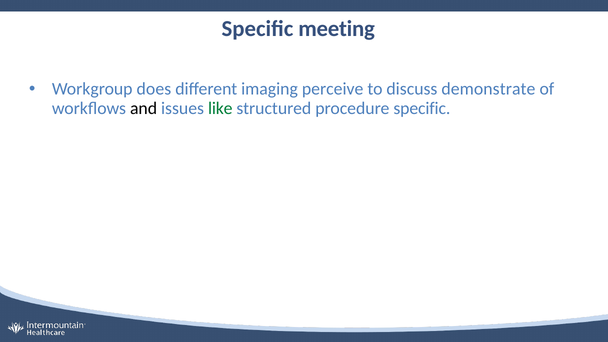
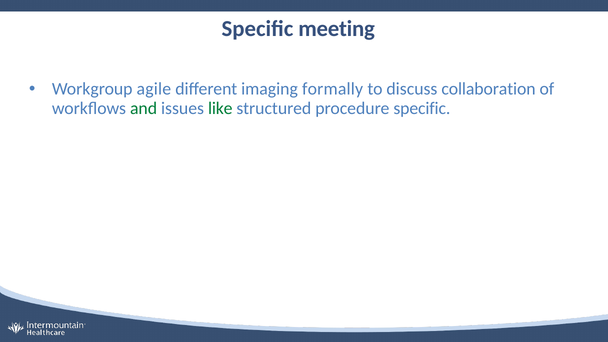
does: does -> agile (154, 89)
perceive: perceive -> formally (333, 89)
demonstrate: demonstrate -> collaboration (488, 89)
and colour: black -> green (144, 108)
